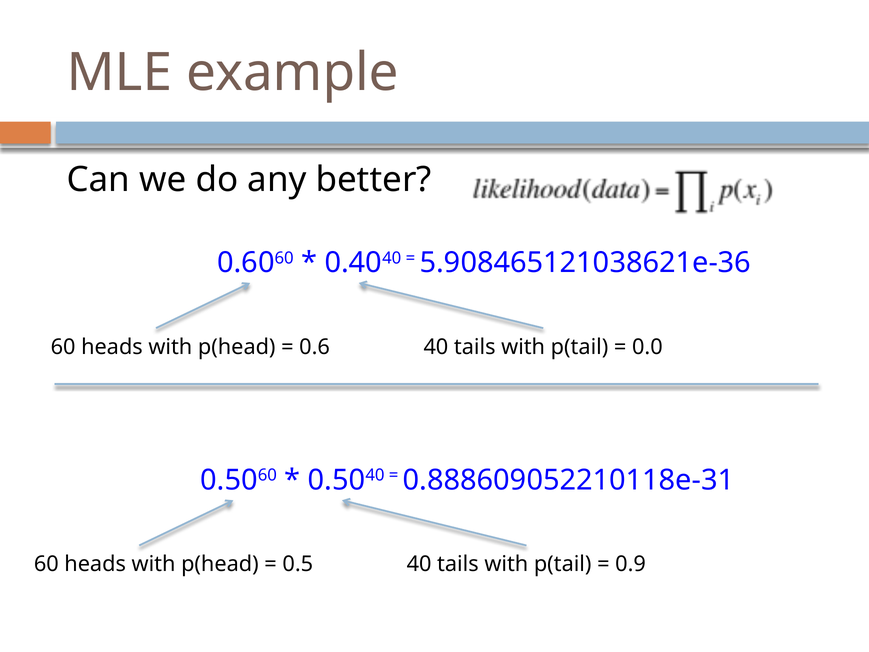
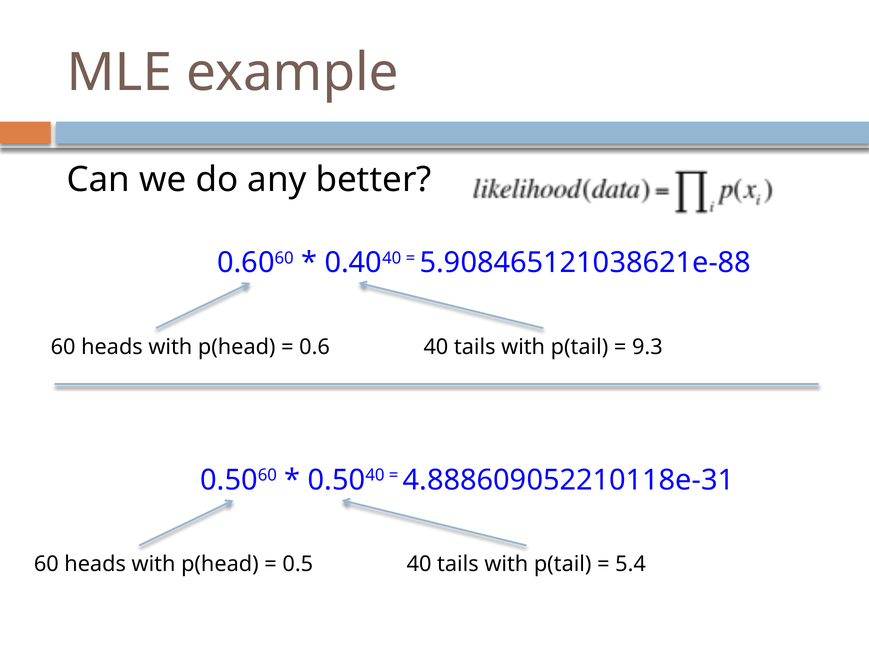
5.908465121038621e-36: 5.908465121038621e-36 -> 5.908465121038621e-88 (585, 263)
0.0: 0.0 -> 9.3 (647, 347)
0.888609052210118e-31: 0.888609052210118e-31 -> 4.888609052210118e-31 (569, 480)
0.9: 0.9 -> 5.4 (631, 564)
